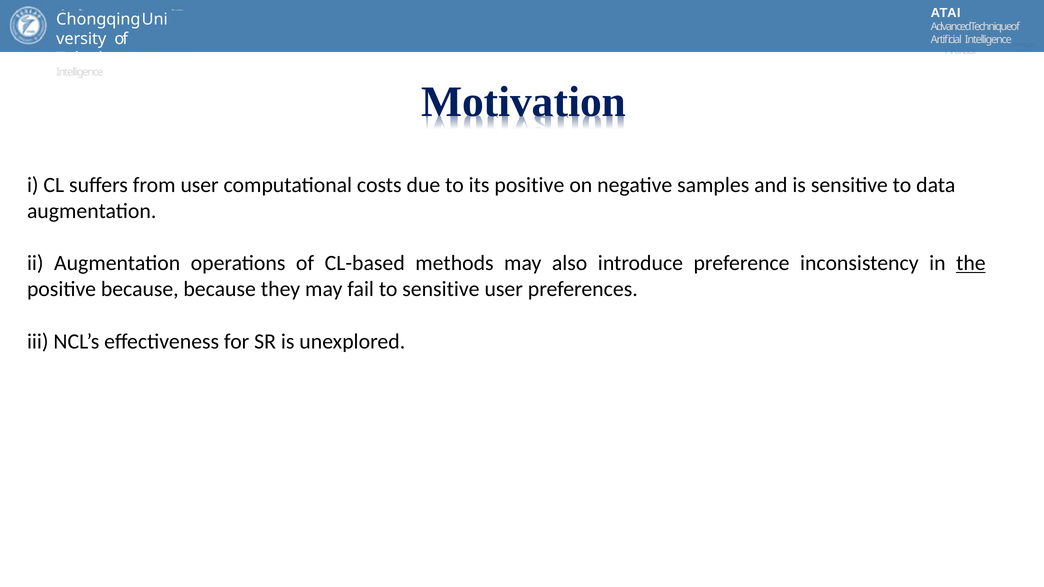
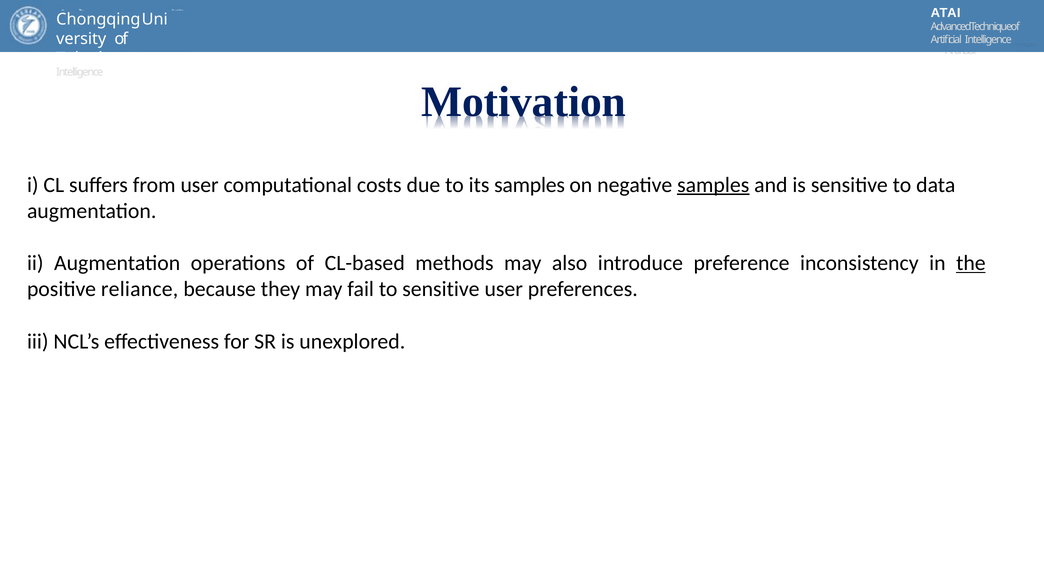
its positive: positive -> samples (530, 185)
samples underline: none -> present (713, 185)
positive because: because -> reliance (140, 289)
